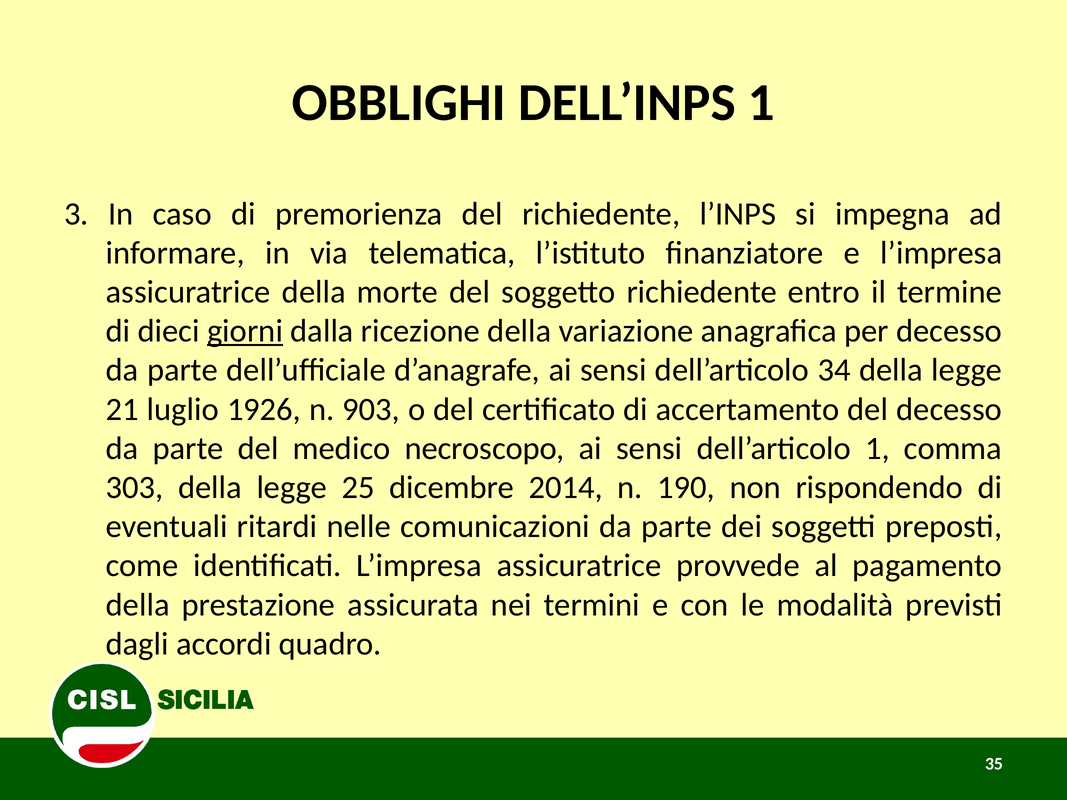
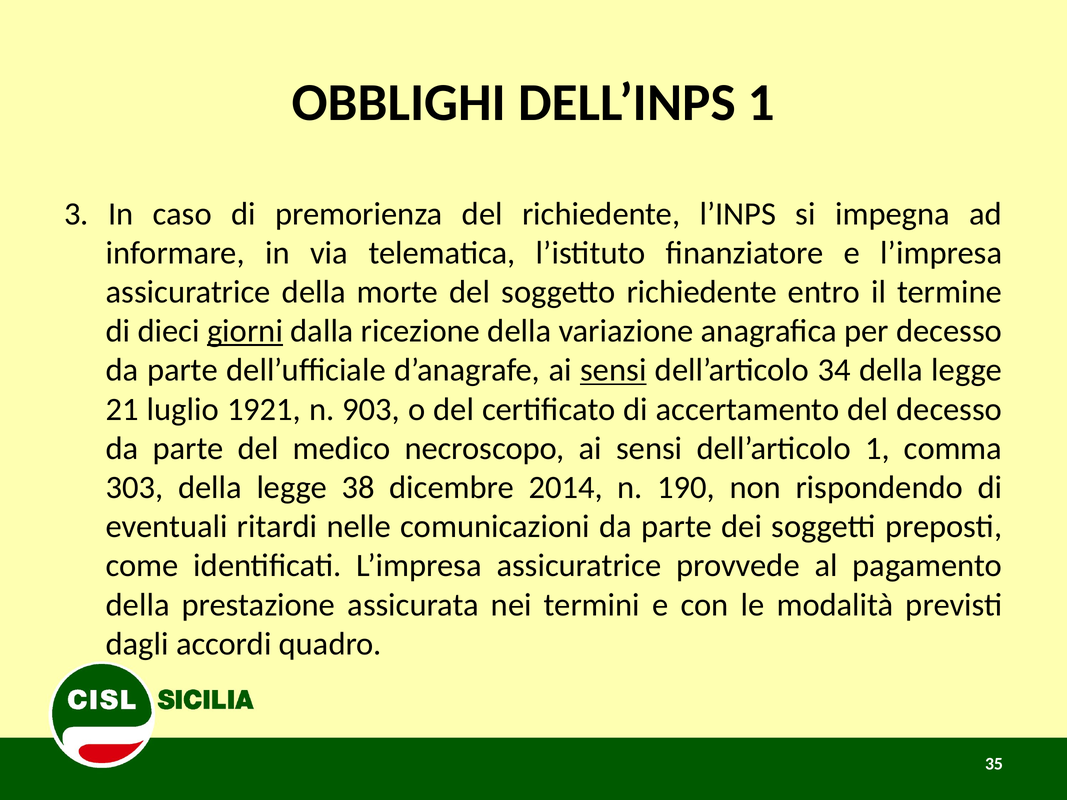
sensi underline: none -> present (613, 370)
1926: 1926 -> 1921 (264, 409)
25: 25 -> 38 (358, 488)
